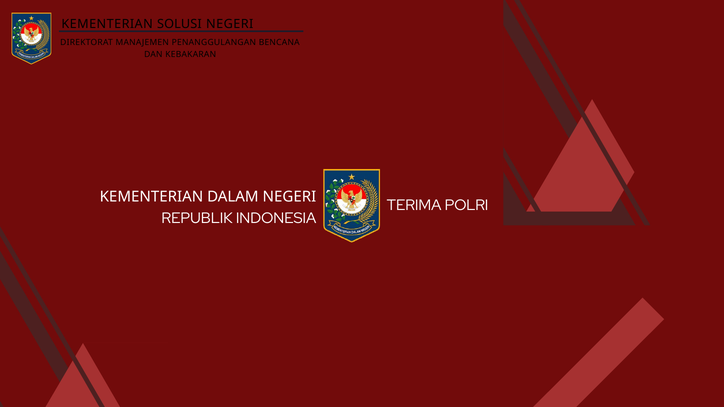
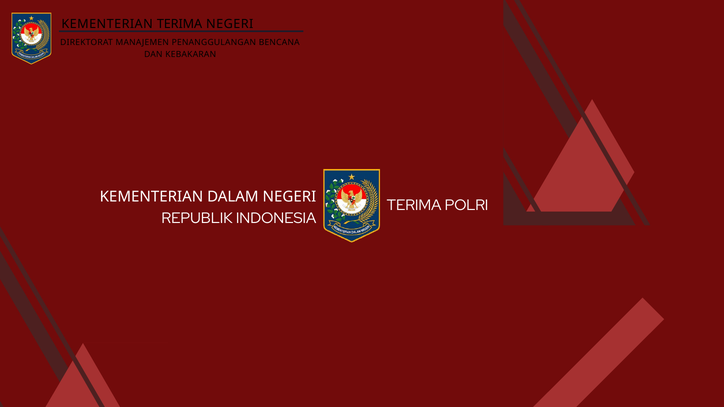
KEMENTERIAN SOLUSI: SOLUSI -> TERIMA (180, 24)
